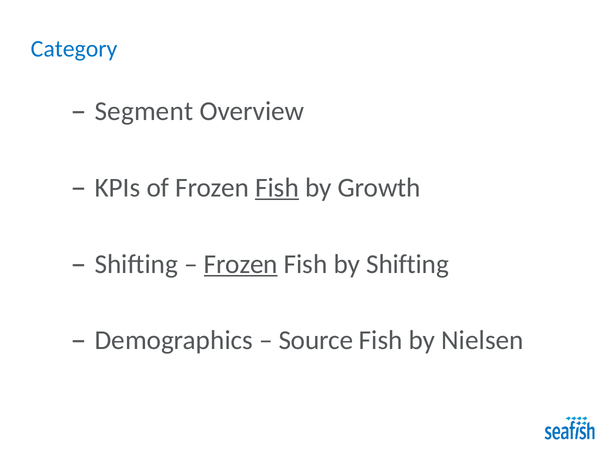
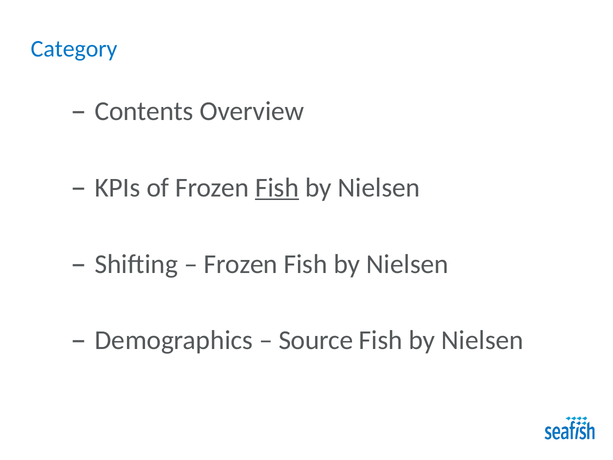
Segment: Segment -> Contents (144, 111)
Growth: Growth -> Nielsen (379, 188)
Frozen underline: present -> none (241, 264)
Shifting: Shifting -> Nielsen (407, 264)
